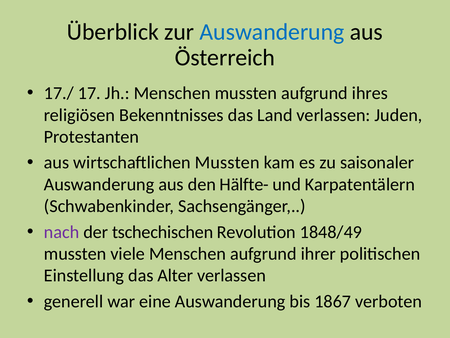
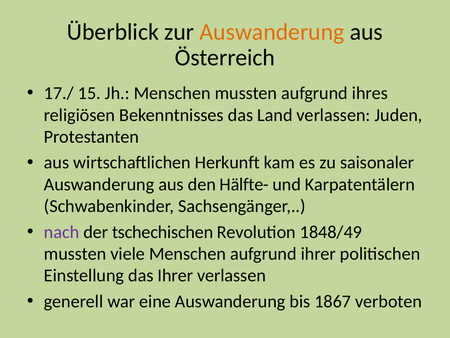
Auswanderung colour: blue -> orange (272, 32)
17: 17 -> 15 (89, 93)
wirtschaftlichen Mussten: Mussten -> Herkunft (227, 162)
das Alter: Alter -> Ihrer (175, 275)
